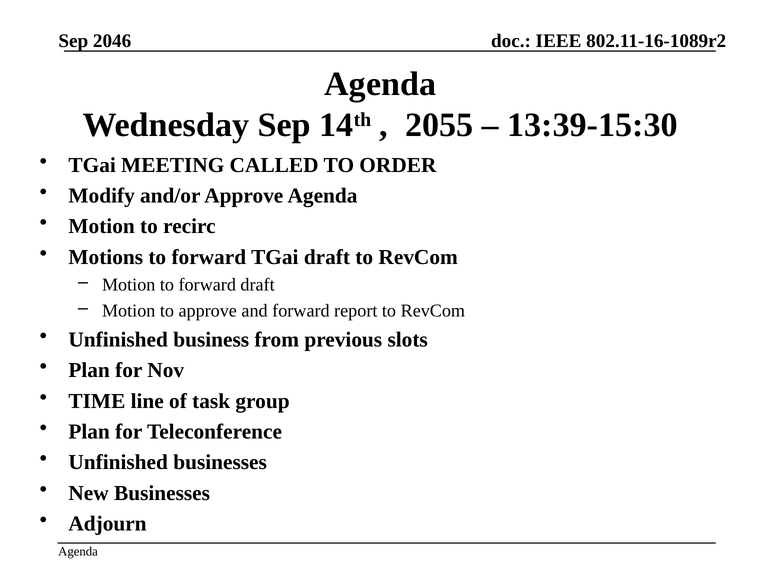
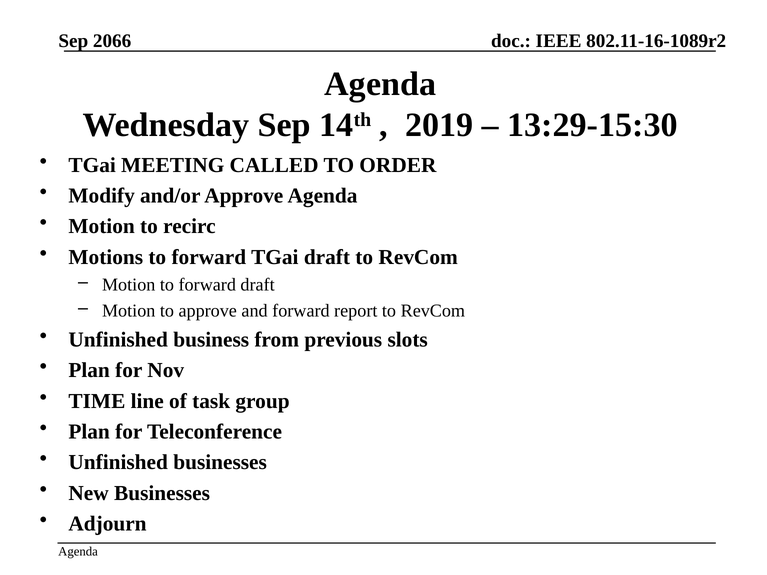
2046: 2046 -> 2066 (112, 41)
2055: 2055 -> 2019 (439, 125)
13:39-15:30: 13:39-15:30 -> 13:29-15:30 (593, 125)
